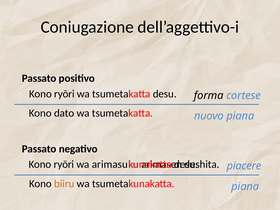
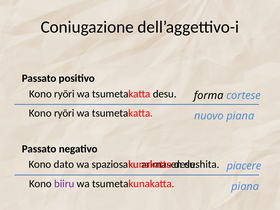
dato: dato -> ryōri (64, 113)
ryōri: ryōri -> dato (64, 164)
arimasu: arimasu -> spaziosa (110, 164)
biiru colour: orange -> purple (64, 184)
